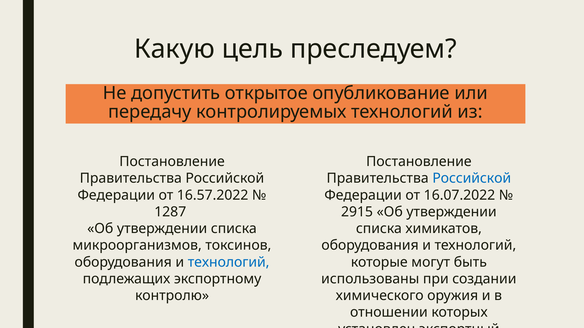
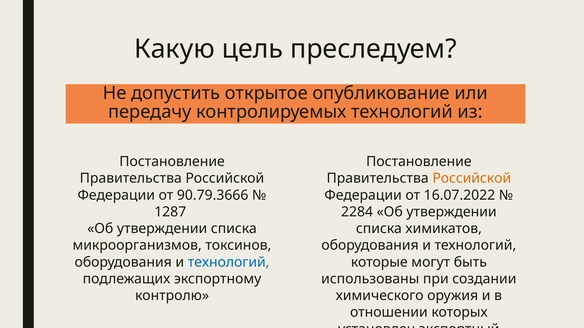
Российской colour: blue -> orange (472, 179)
16.57.2022: 16.57.2022 -> 90.79.3666 (213, 195)
2915: 2915 -> 2284 (357, 212)
